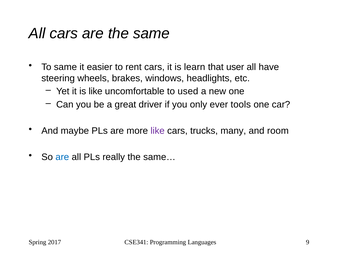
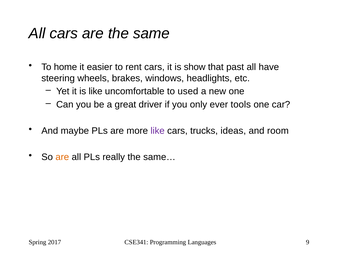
To same: same -> home (65, 67)
learn: learn -> show (195, 67)
user: user -> past (235, 67)
many: many -> ideas (233, 131)
are colour: blue -> orange (62, 157)
